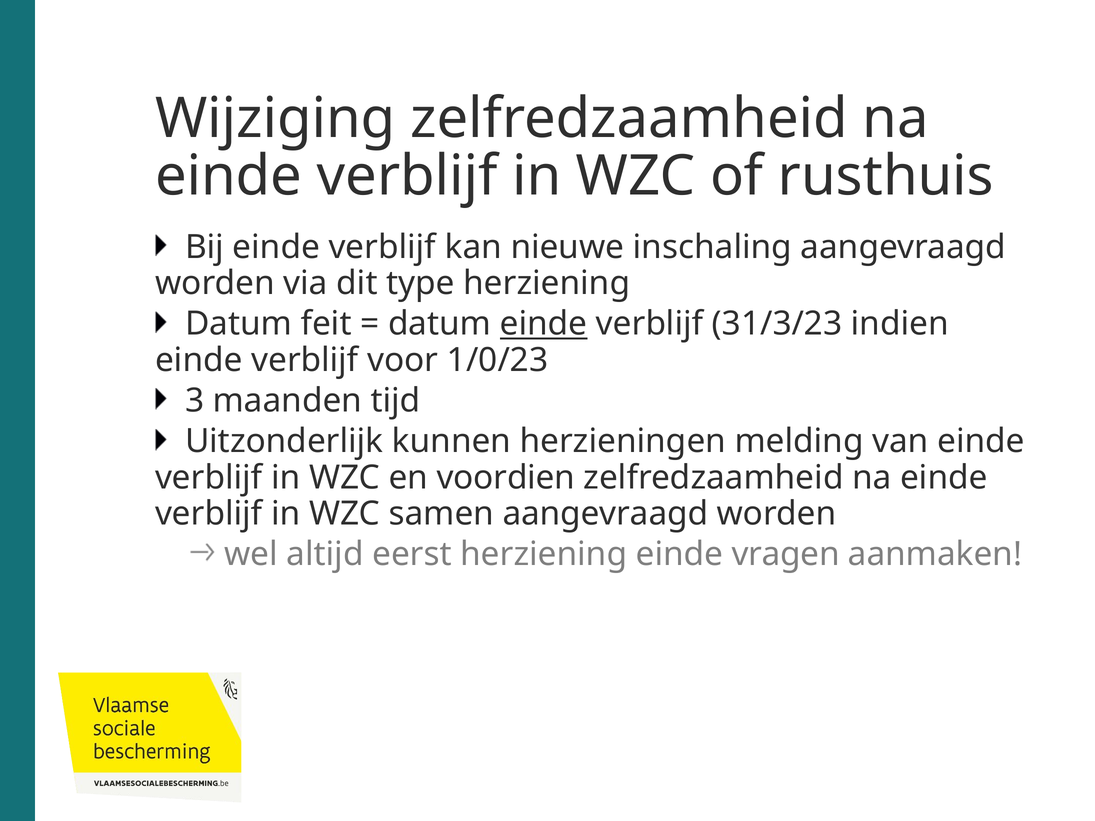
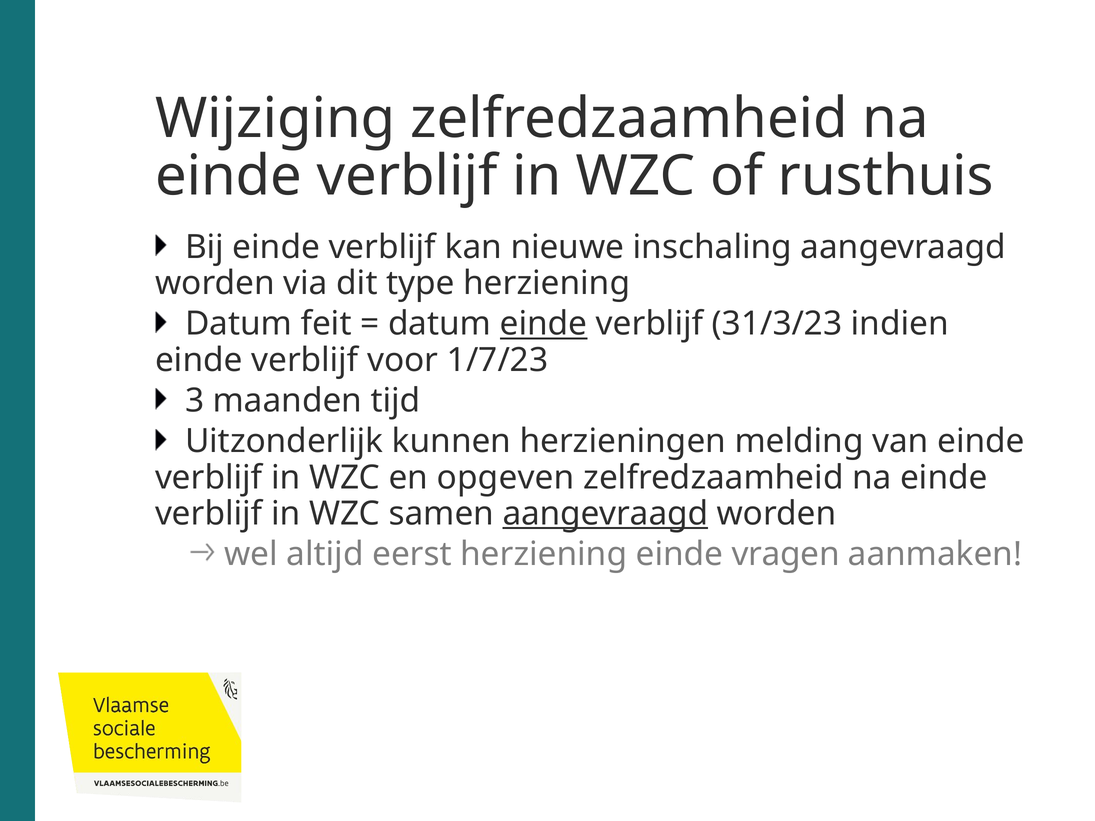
1/0/23: 1/0/23 -> 1/7/23 (498, 360)
voordien: voordien -> opgeven (506, 478)
aangevraagd underline: none -> present (605, 514)
